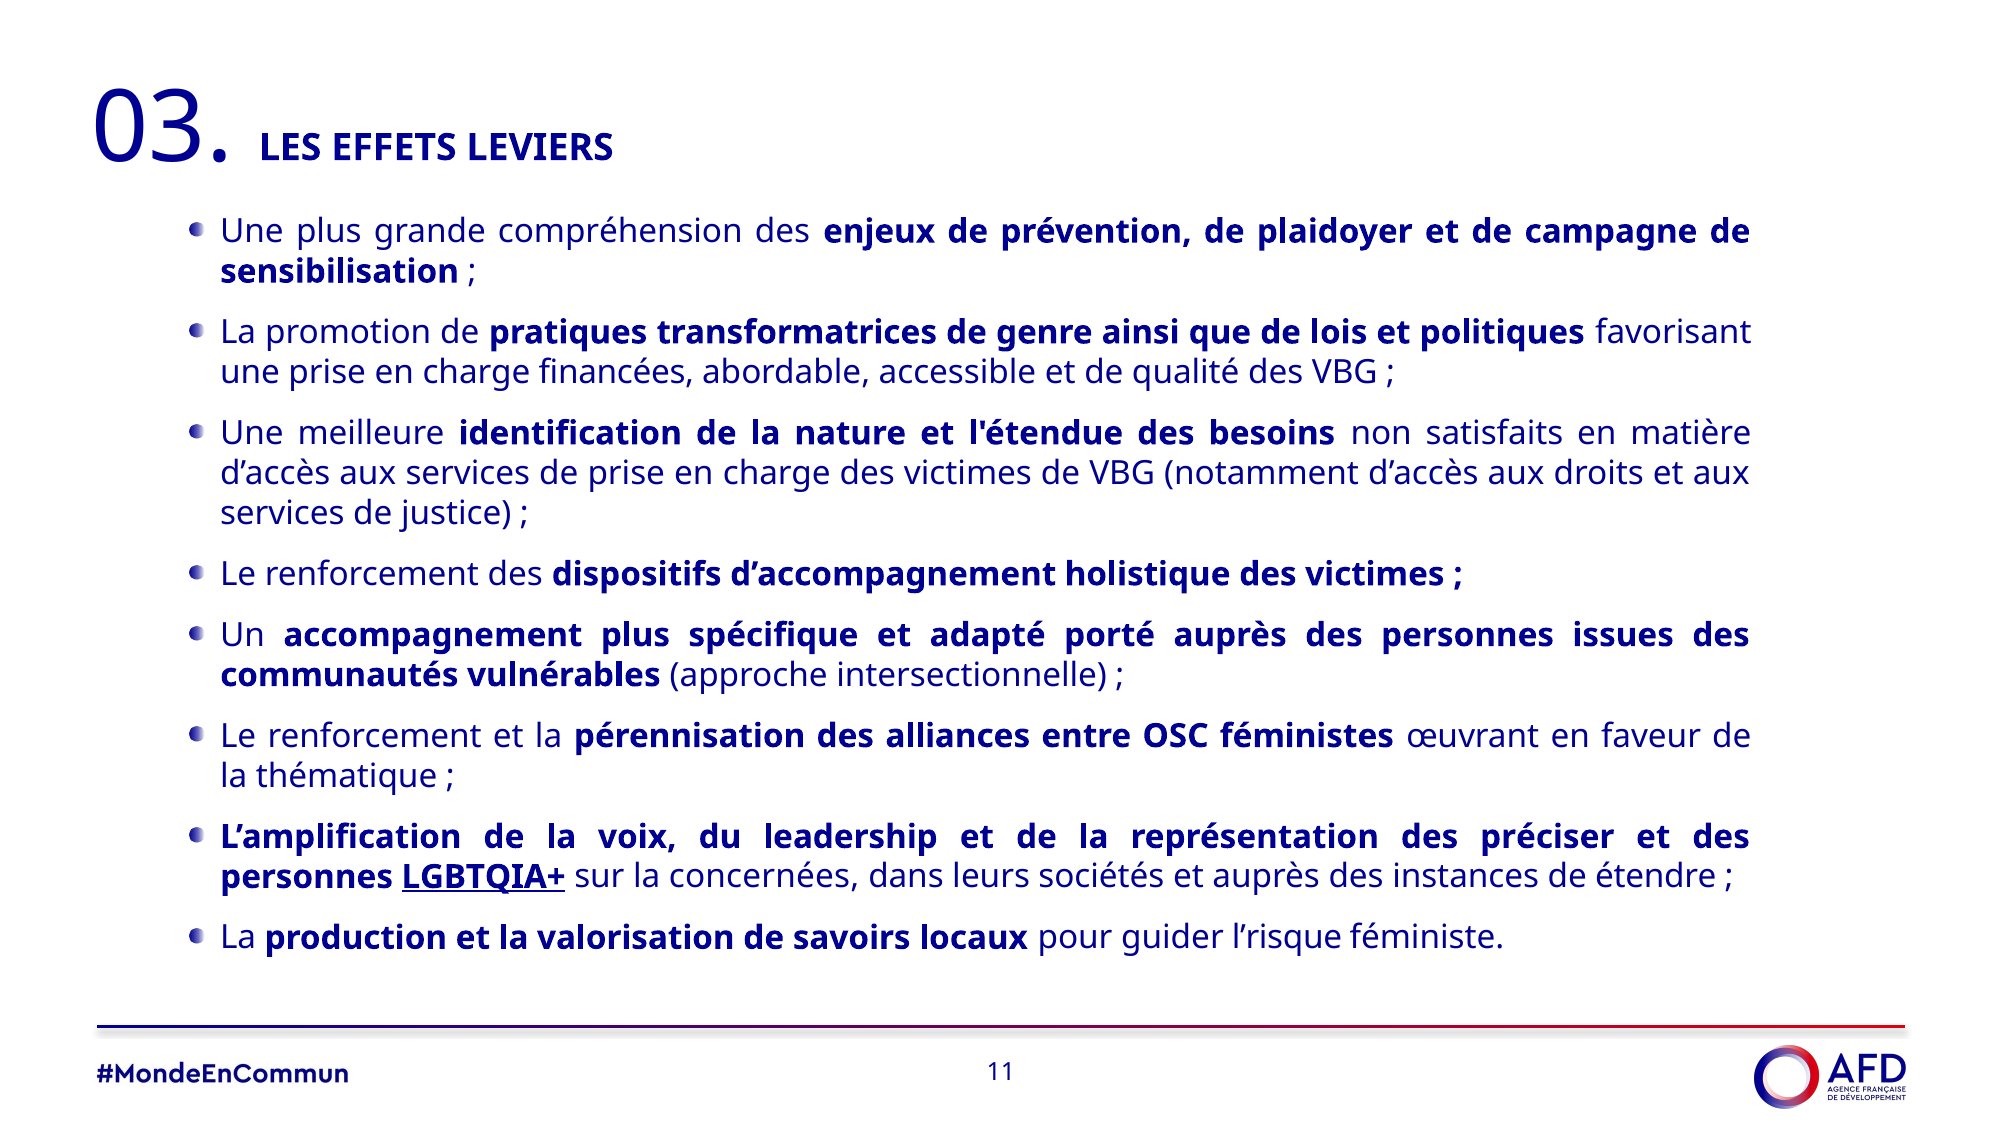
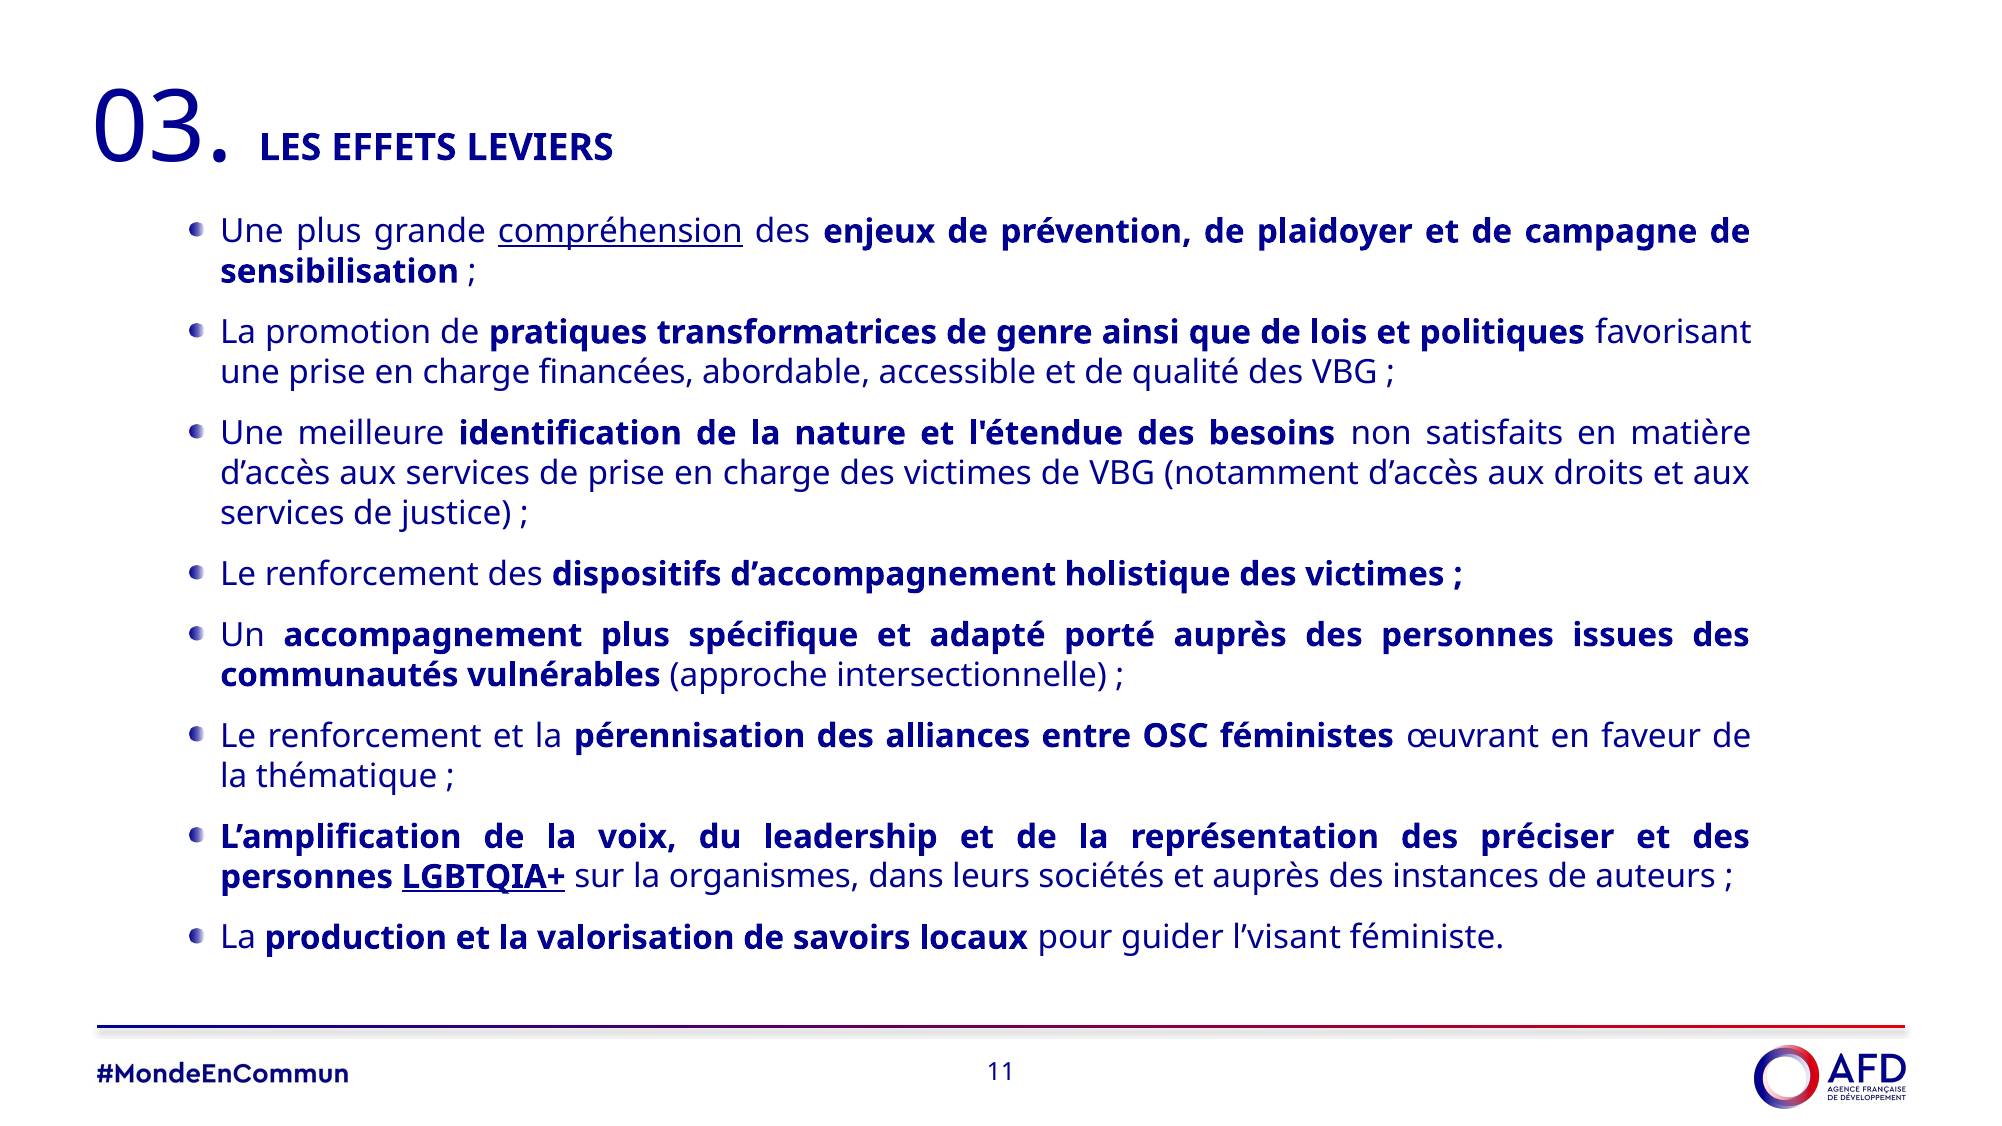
compréhension underline: none -> present (620, 232)
concernées: concernées -> organismes (764, 877)
étendre: étendre -> auteurs (1656, 877)
l’risque: l’risque -> l’visant (1287, 938)
